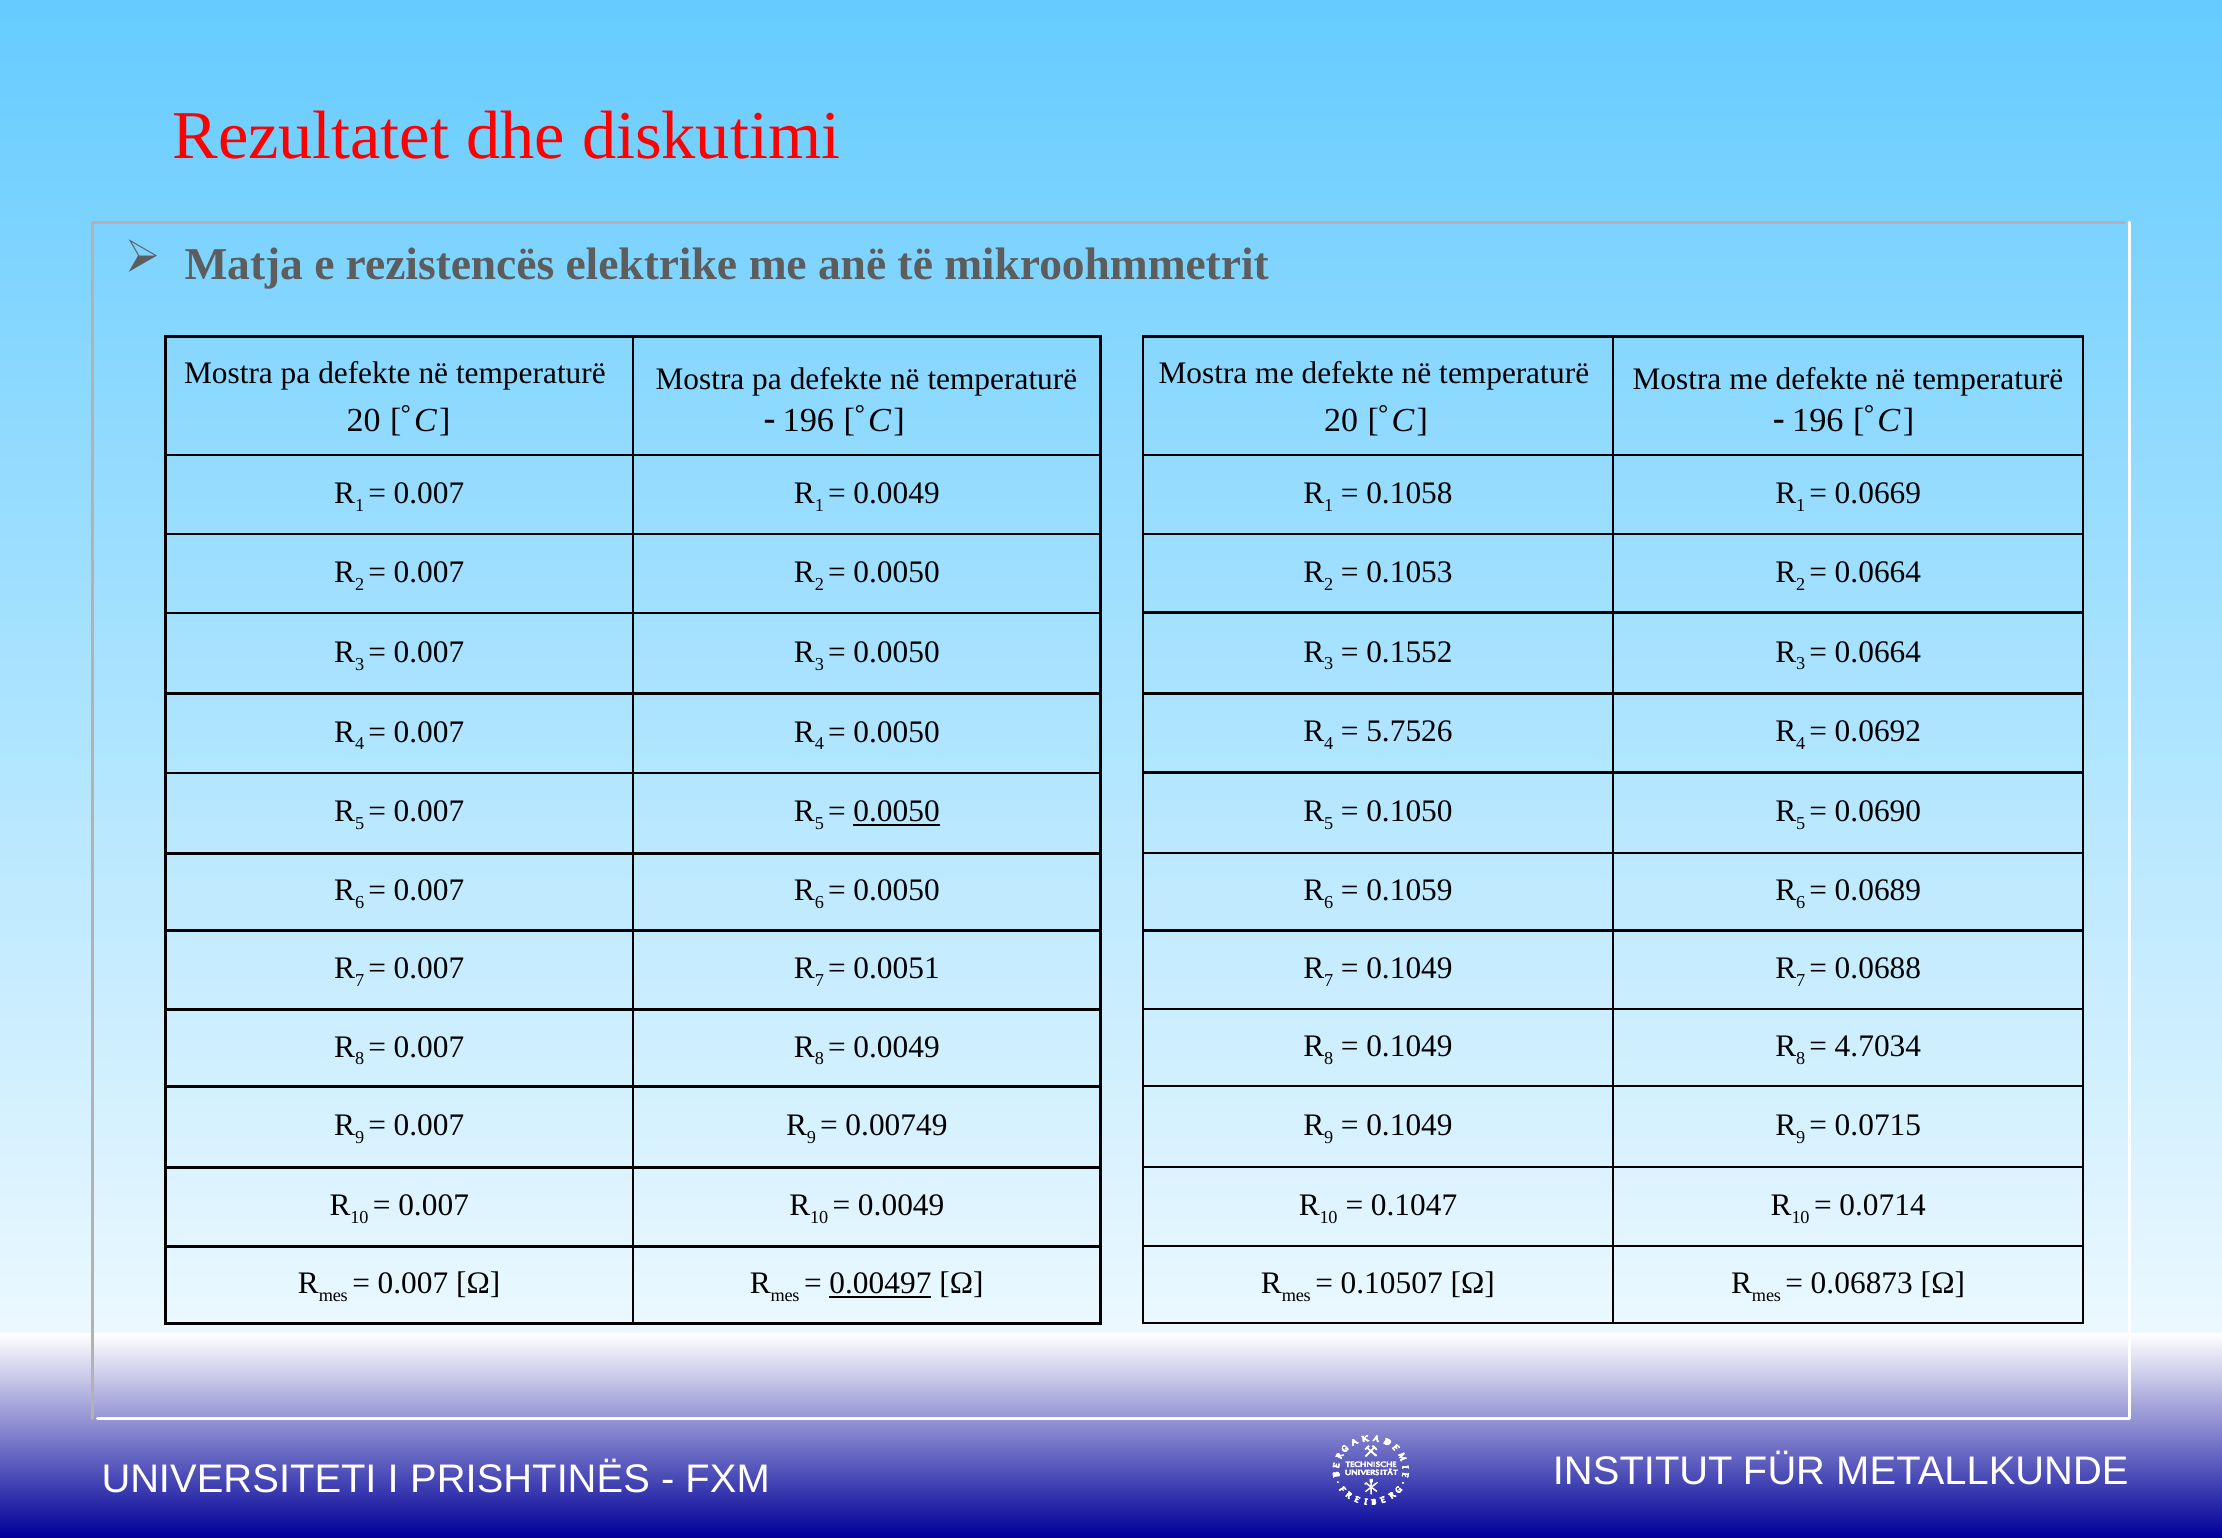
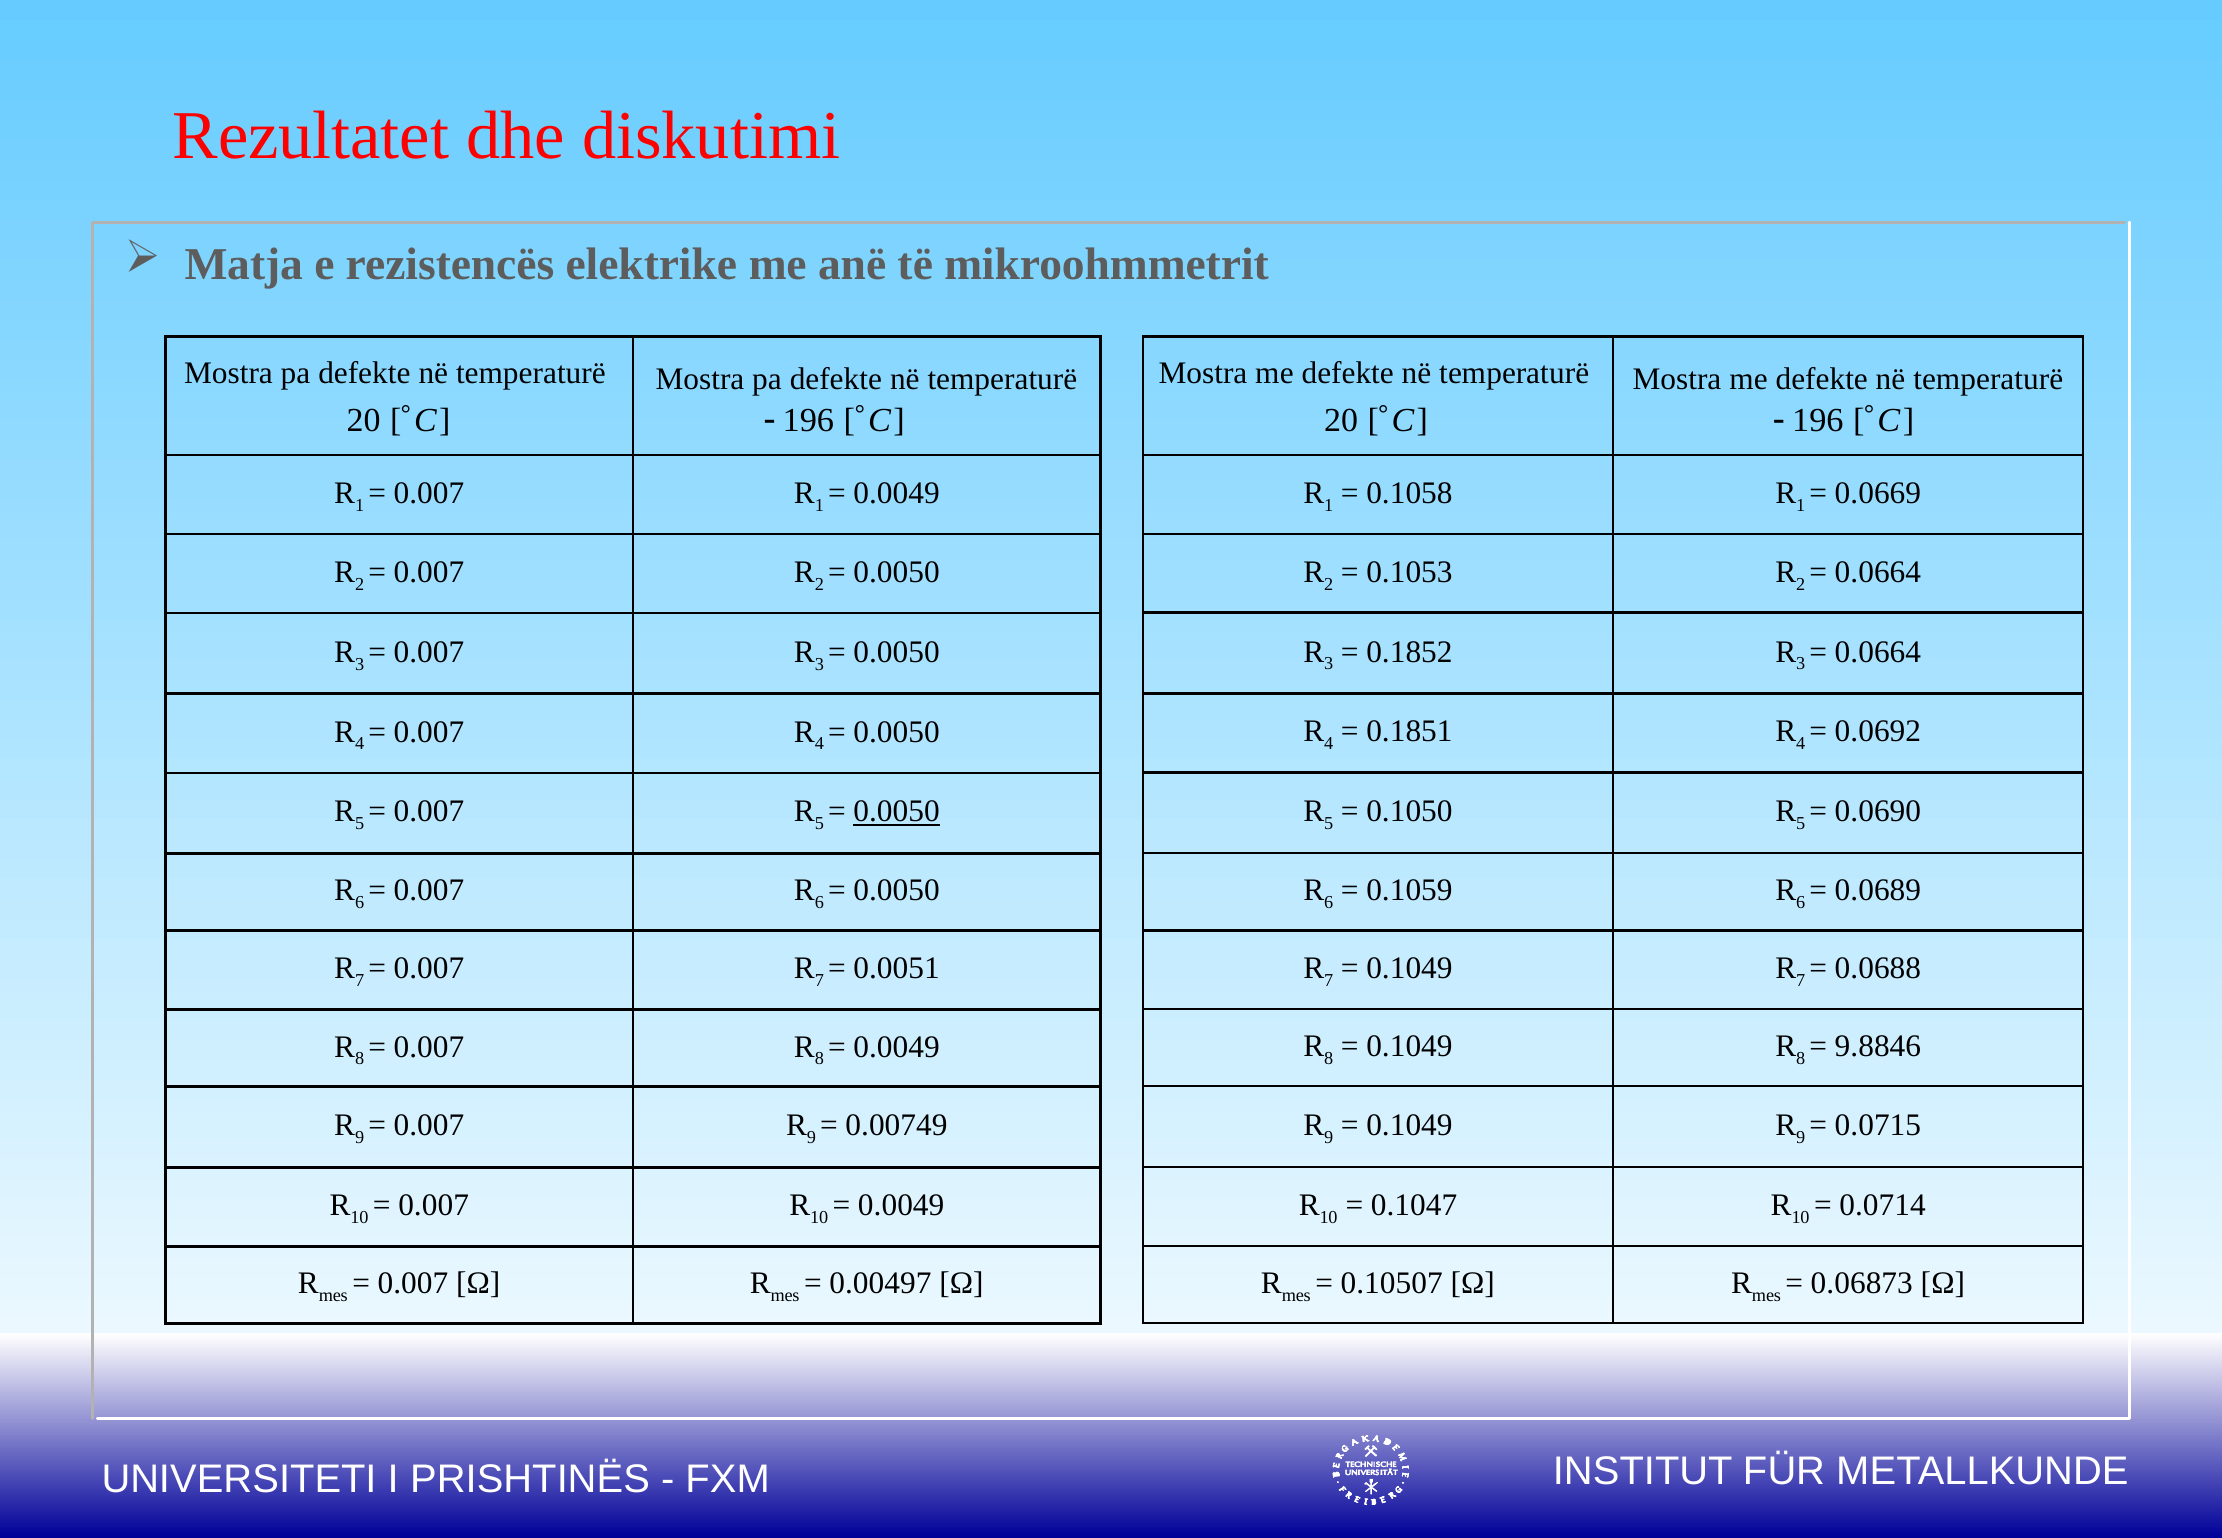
0.1552: 0.1552 -> 0.1852 (1409, 652)
5.7526: 5.7526 -> 0.1851 (1409, 732)
4.7034: 4.7034 -> 9.8846 (1878, 1047)
0.00497 underline: present -> none (880, 1284)
